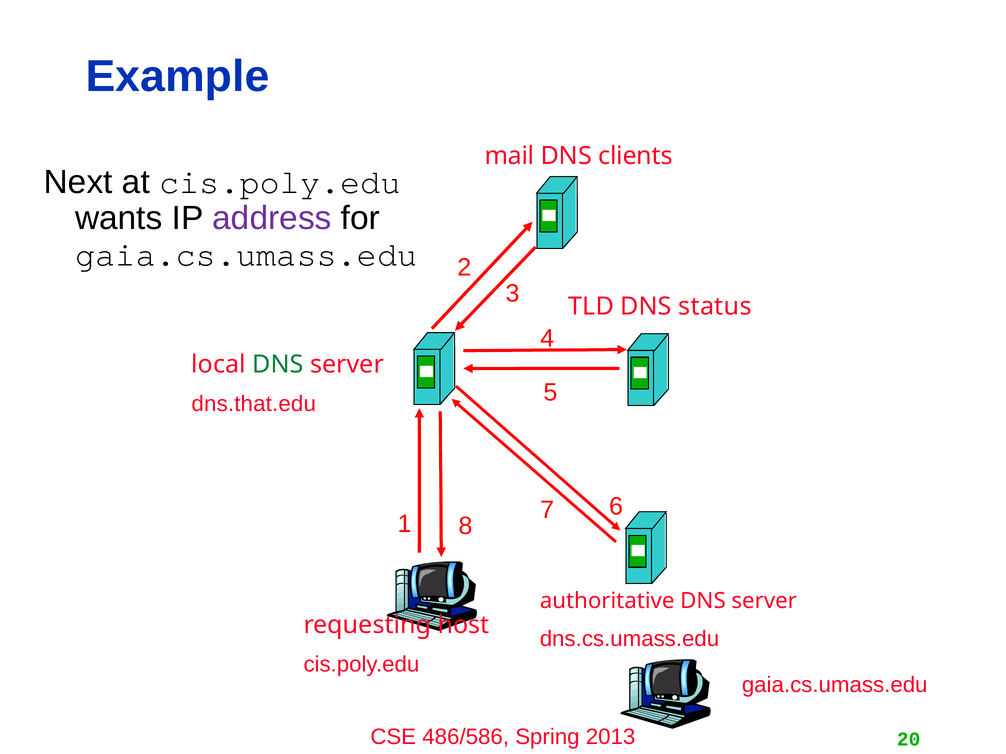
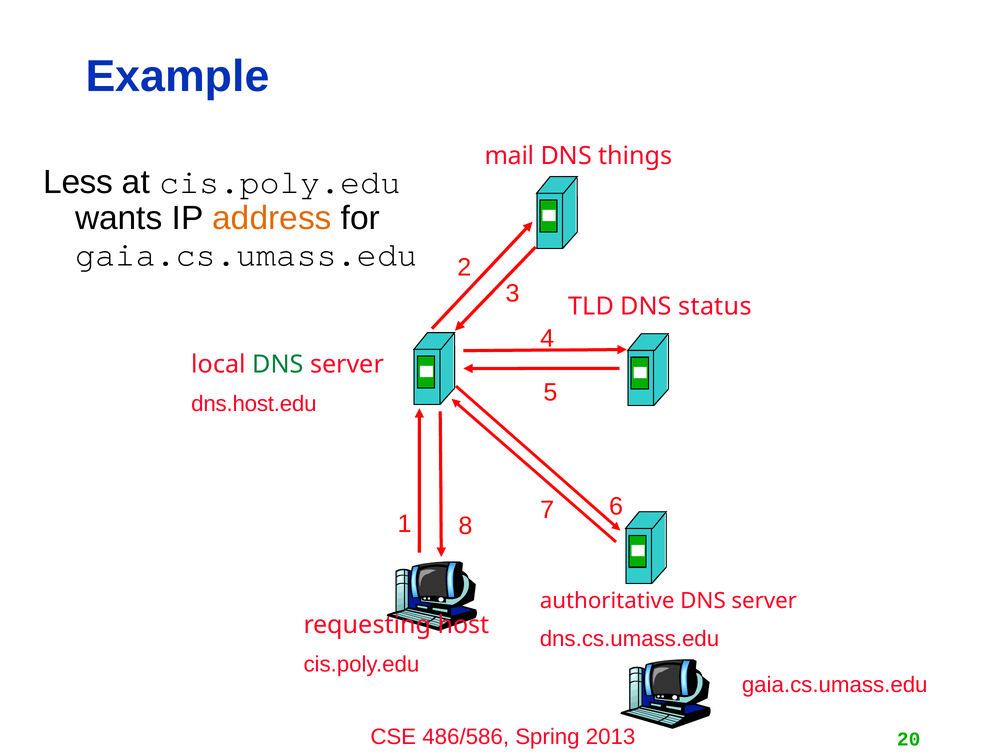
clients: clients -> things (635, 156)
Next: Next -> Less (78, 182)
address colour: purple -> orange (272, 218)
dns.that.edu: dns.that.edu -> dns.host.edu (254, 404)
